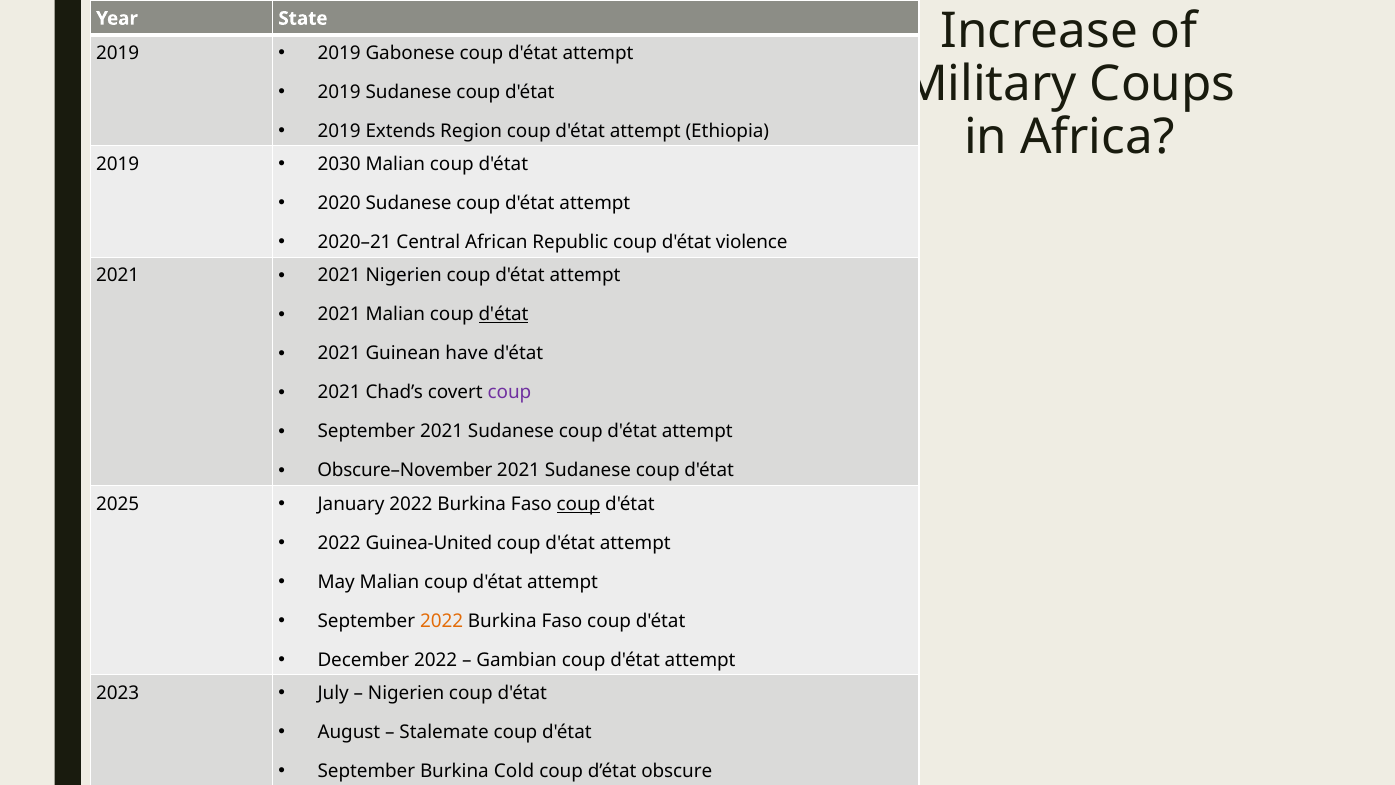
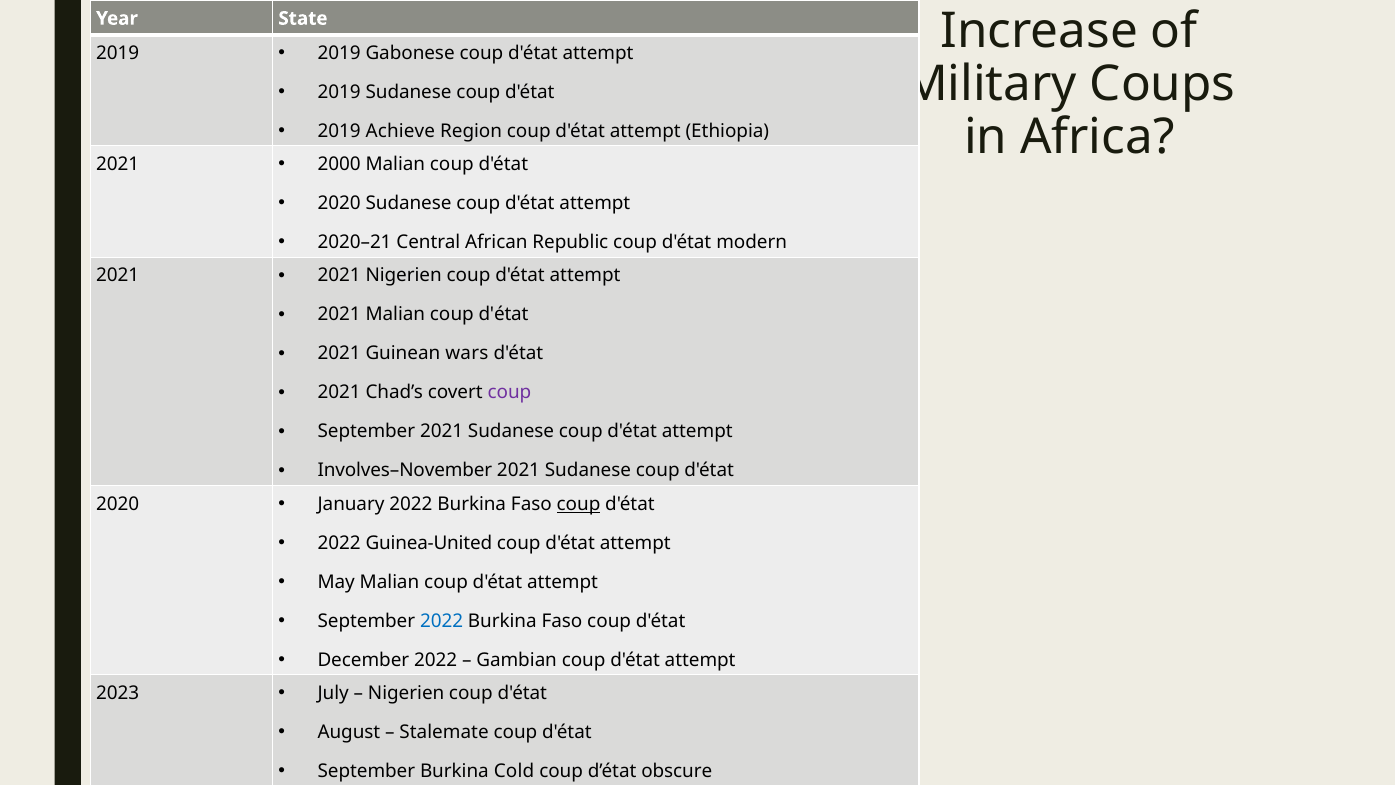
Extends: Extends -> Achieve (400, 131)
2019: 2019 -> 2021 (118, 164)
2030: 2030 -> 2000 (339, 164)
violence: violence -> modern (752, 242)
d'état underline: present -> none (503, 315)
have: have -> wars (467, 354)
Obscure–November: Obscure–November -> Involves–November (405, 471)
2025: 2025 -> 2020 (118, 504)
2022 colour: orange -> blue (442, 621)
